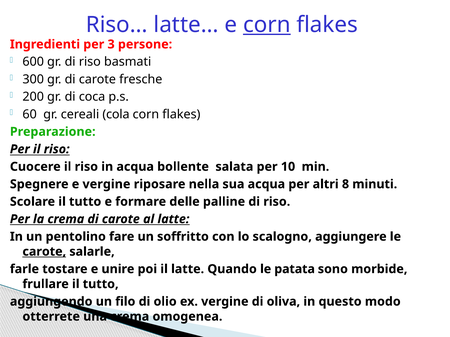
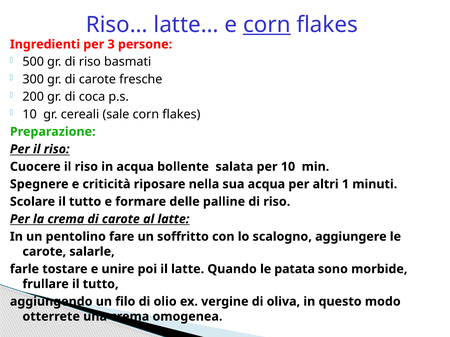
600: 600 -> 500 (33, 62)
60: 60 -> 10 (30, 114)
cola: cola -> sale (116, 114)
e vergine: vergine -> criticità (106, 184)
8: 8 -> 1 (346, 184)
carote underline: present -> none (44, 252)
